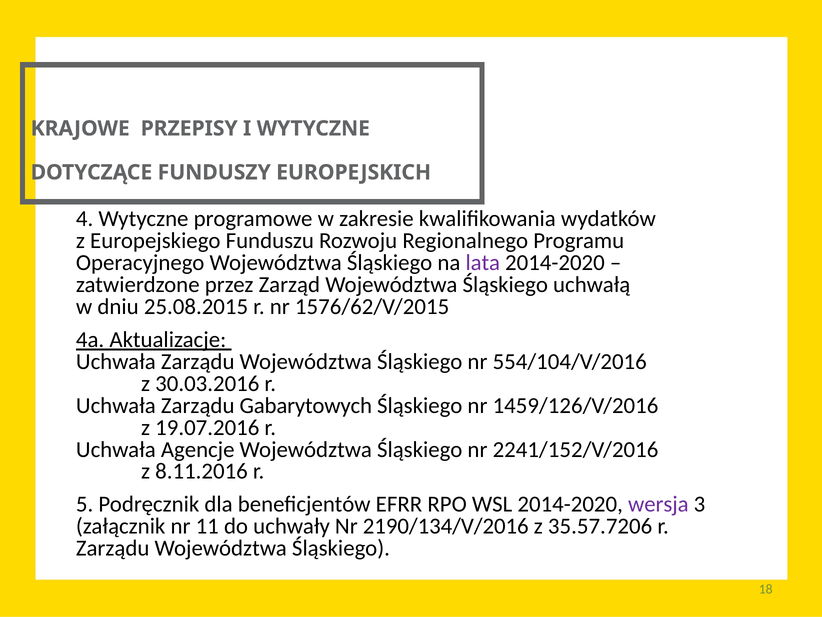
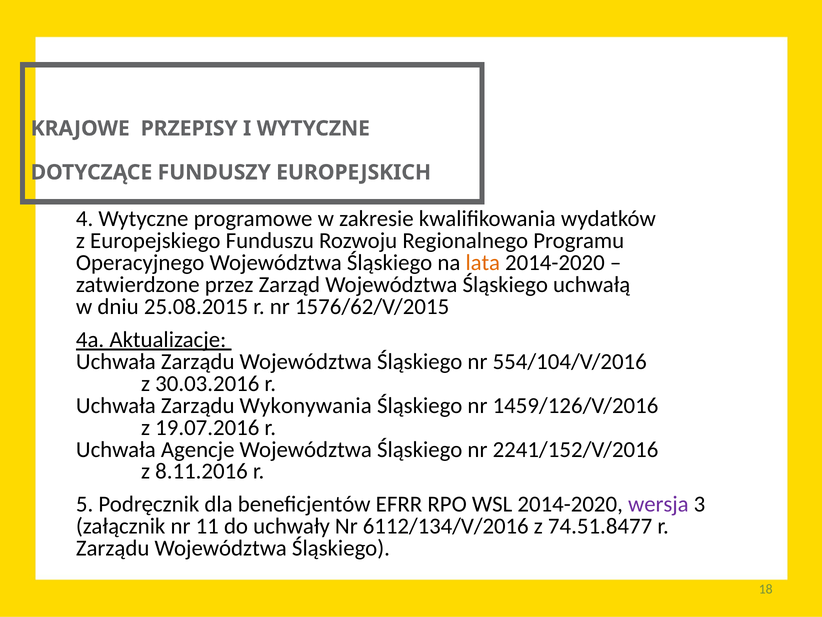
lata colour: purple -> orange (483, 263)
Gabarytowych: Gabarytowych -> Wykonywania (306, 405)
2190/134/V/2016: 2190/134/V/2016 -> 6112/134/V/2016 (446, 526)
35.57.7206: 35.57.7206 -> 74.51.8477 (600, 526)
